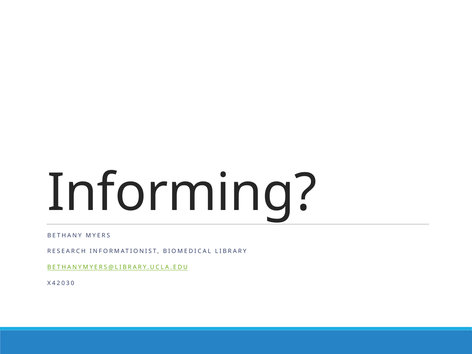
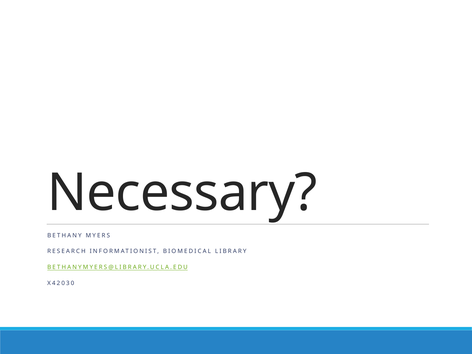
Informing: Informing -> Necessary (182, 193)
